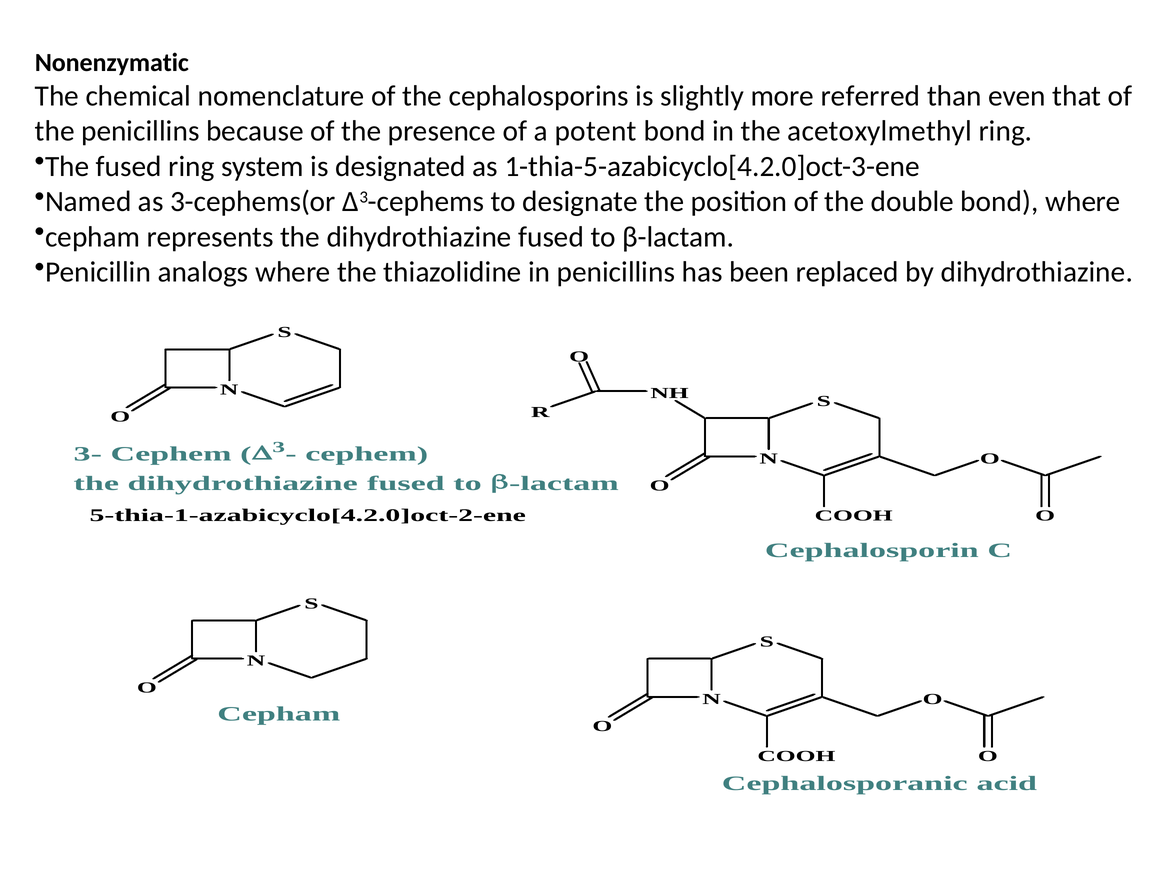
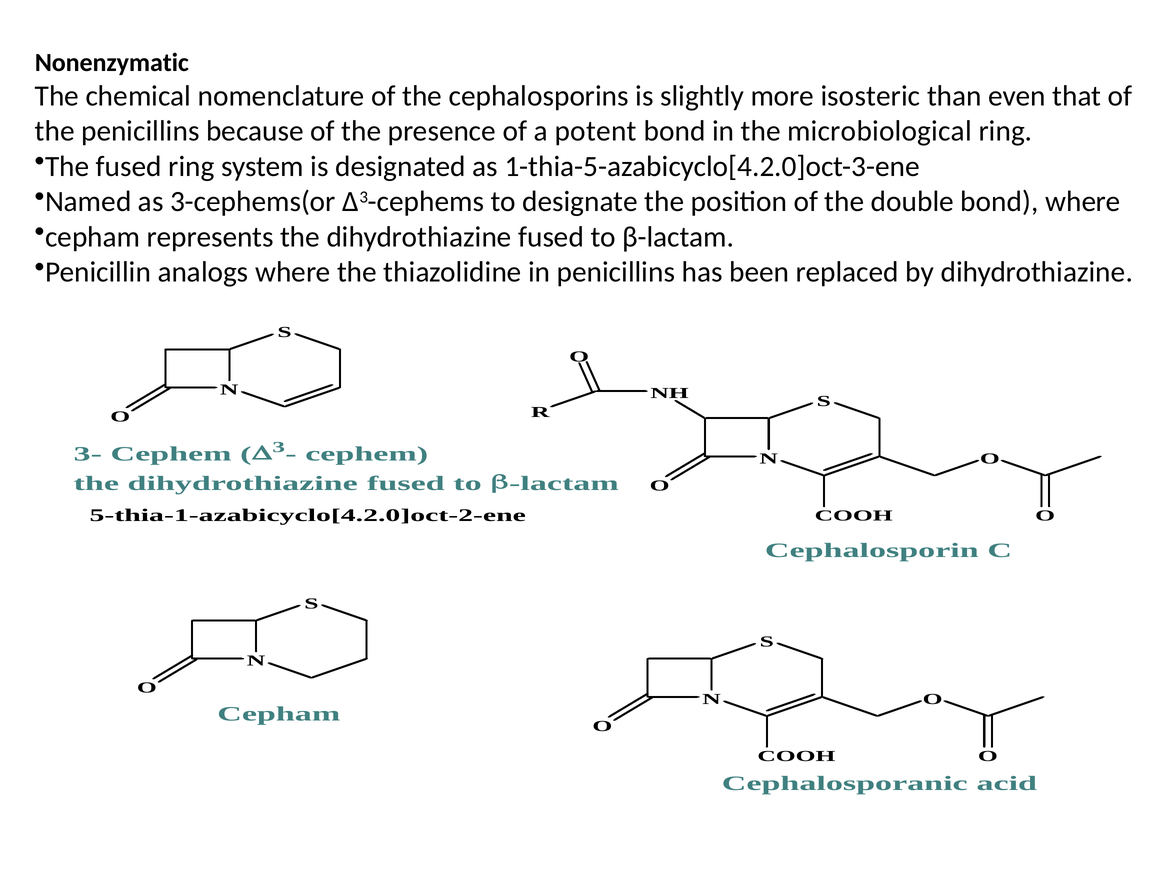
referred: referred -> isosteric (870, 96)
acetoxylmethyl: acetoxylmethyl -> microbiological (880, 131)
